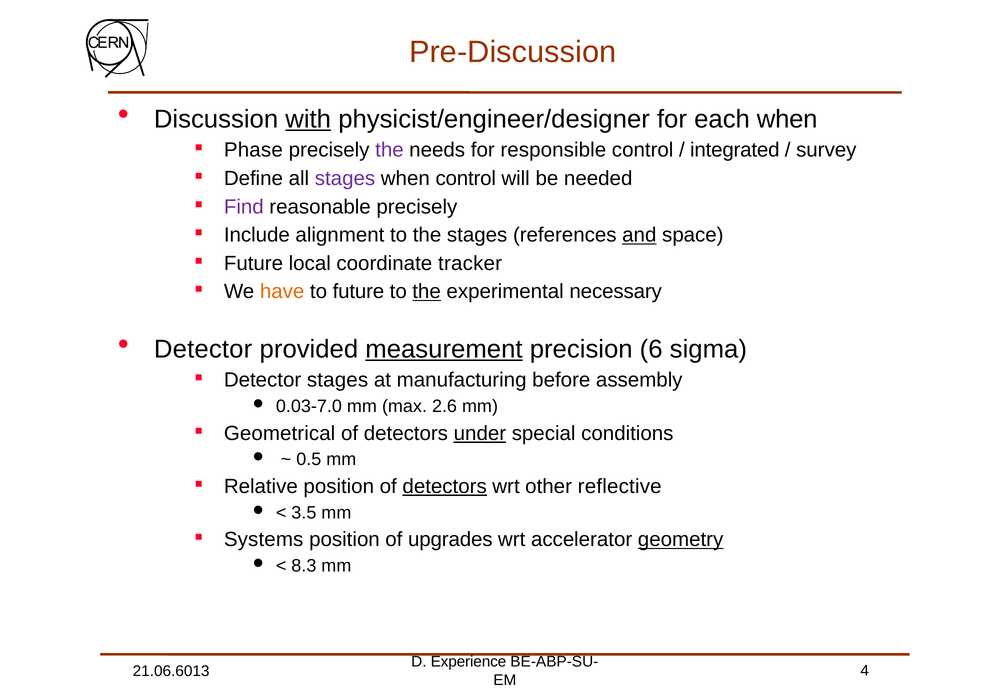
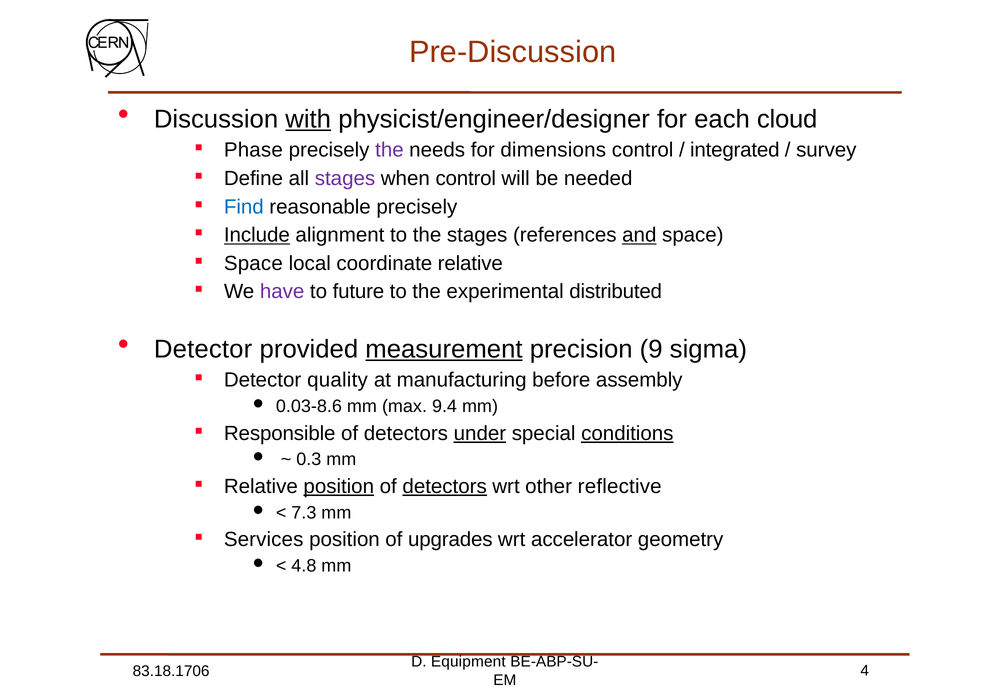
each when: when -> cloud (787, 119)
responsible: responsible -> dimensions (553, 150)
Find colour: purple -> blue (244, 207)
Include underline: none -> present (257, 235)
Future: Future -> Space (253, 264)
coordinate tracker: tracker -> relative (470, 264)
have colour: orange -> purple (282, 292)
the underline: present -> none (427, 292)
necessary: necessary -> distributed (616, 292)
6: 6 -> 9 (651, 349)
Detector stages: stages -> quality (338, 381)
0.03-7.0: 0.03-7.0 -> 0.03-8.6 (309, 407)
2.6: 2.6 -> 9.4 (444, 407)
Geometrical: Geometrical -> Responsible (280, 434)
conditions underline: none -> present (627, 434)
0.5: 0.5 -> 0.3 (309, 460)
position underline: none -> present (339, 487)
3.5: 3.5 -> 7.3 (304, 513)
Systems: Systems -> Services (264, 540)
geometry underline: present -> none (681, 540)
8.3: 8.3 -> 4.8 (304, 566)
Experience: Experience -> Equipment (468, 662)
21.06.6013: 21.06.6013 -> 83.18.1706 (171, 672)
